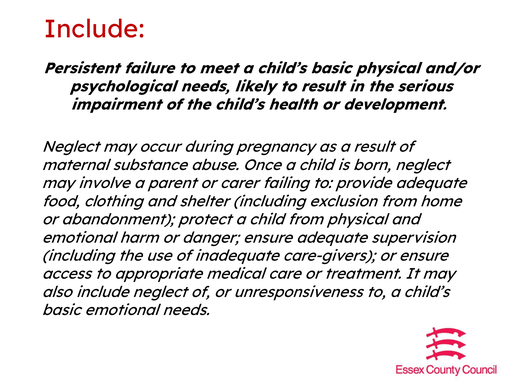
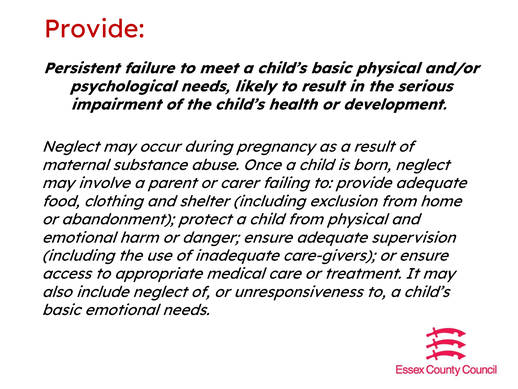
Include: Include -> Provide (94, 29)
